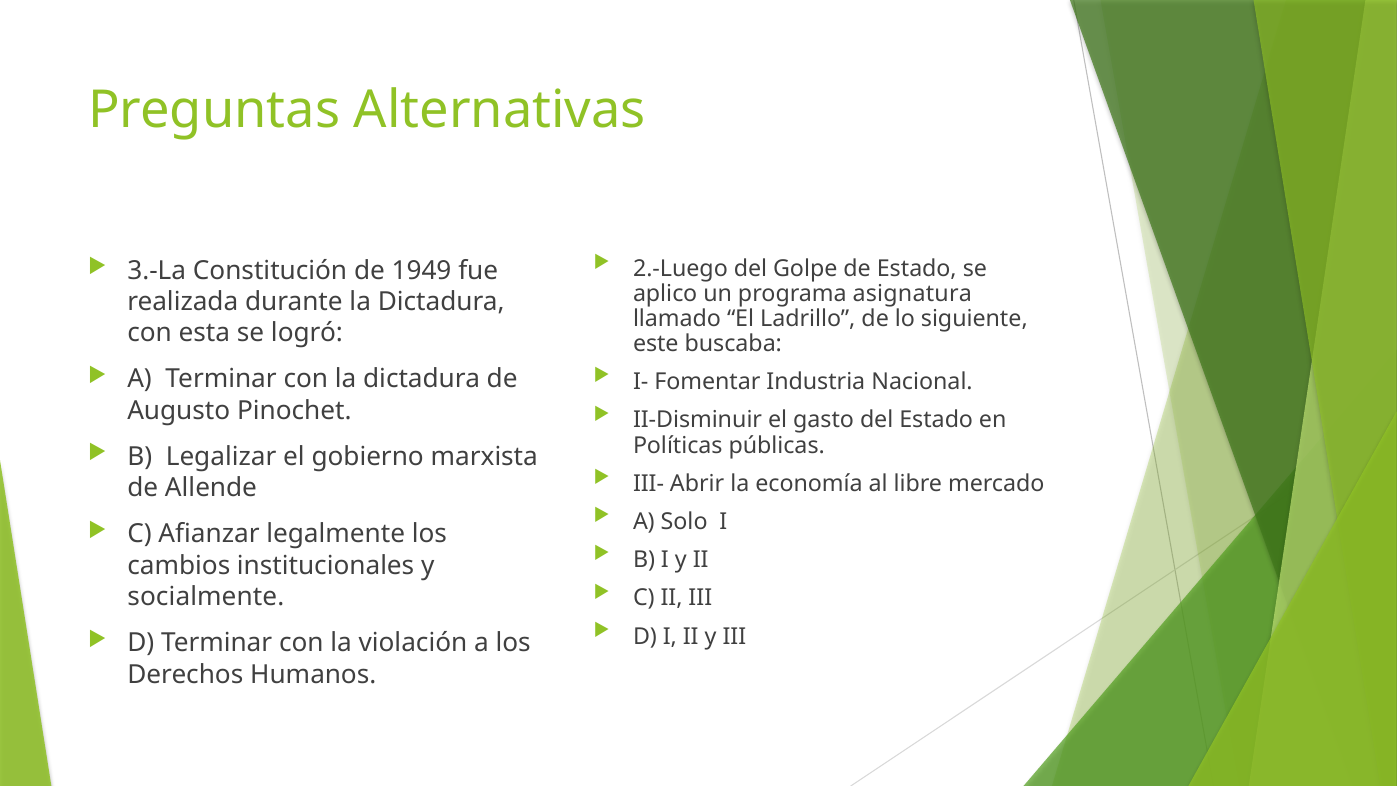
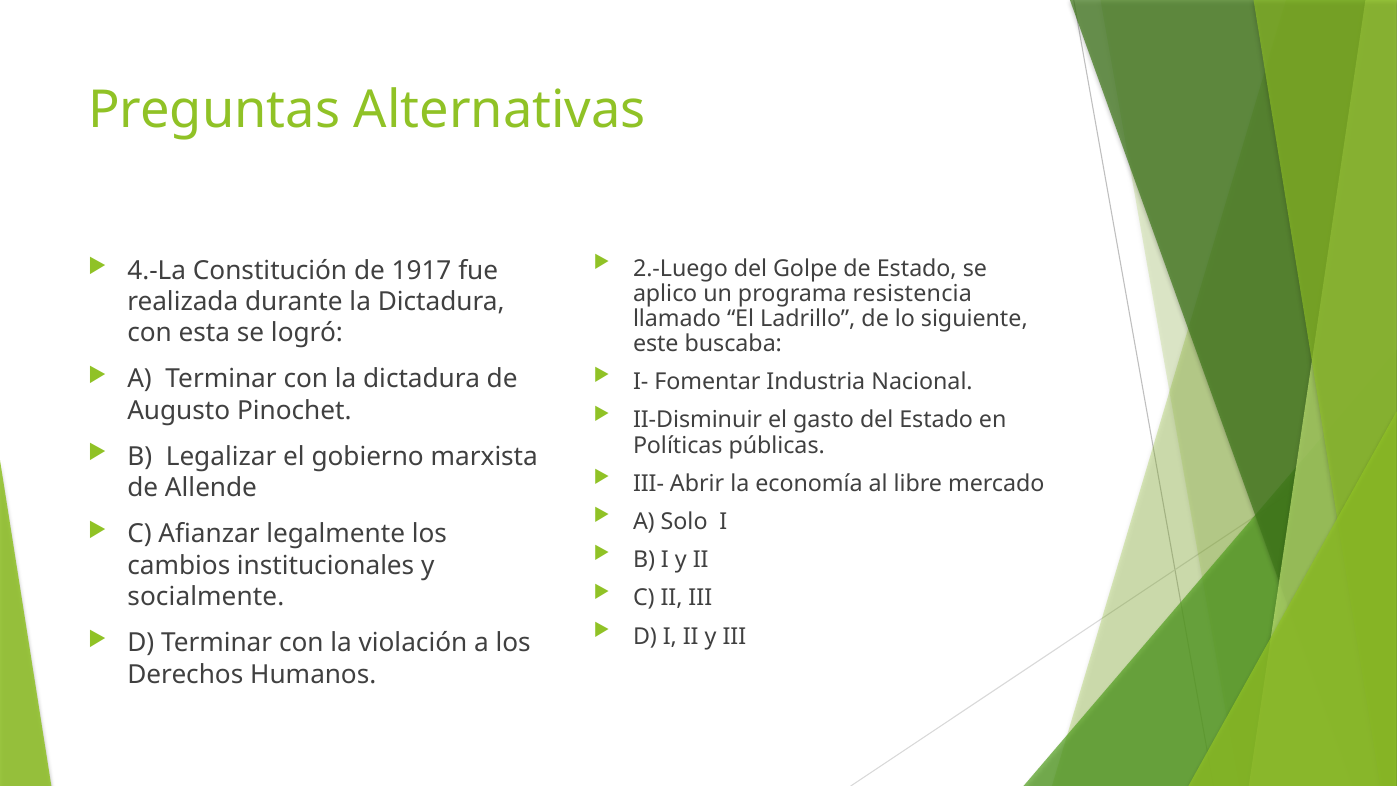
3.-La: 3.-La -> 4.-La (157, 270)
1949: 1949 -> 1917 (422, 270)
asignatura: asignatura -> resistencia (912, 294)
